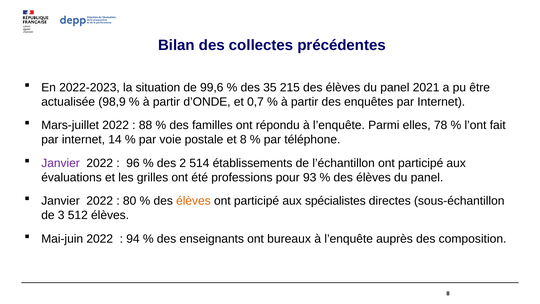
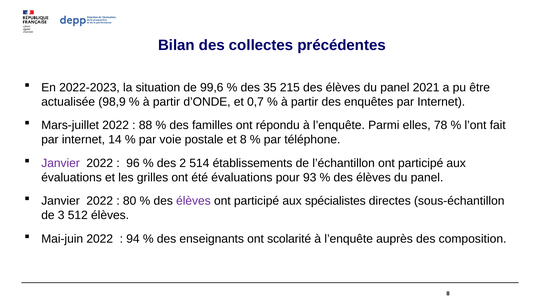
été professions: professions -> évaluations (242, 177)
élèves colour: orange -> purple (193, 201)
bureaux: bureaux -> scolarité (289, 239)
